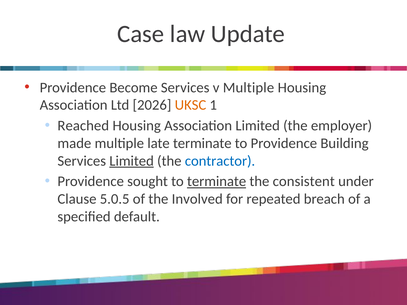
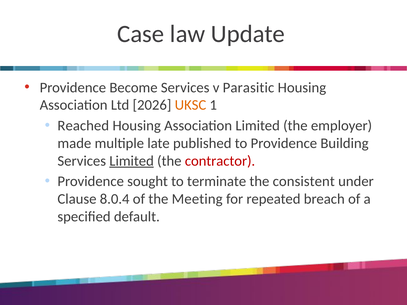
v Multiple: Multiple -> Parasitic (248, 88)
late terminate: terminate -> published (202, 143)
contractor colour: blue -> red (220, 161)
terminate underline: present -> none (217, 182)
5.0.5: 5.0.5 -> 8.0.4 (115, 199)
Involved: Involved -> Meeting (197, 199)
